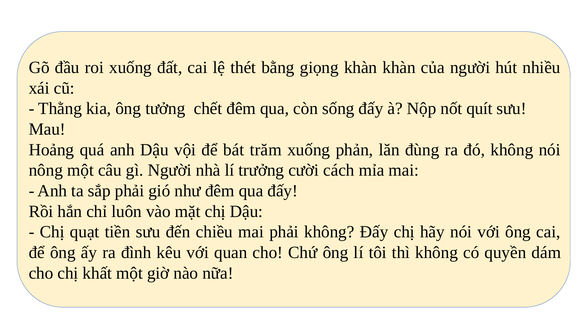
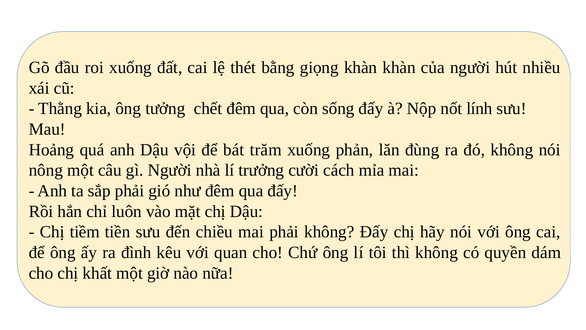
quít: quít -> lính (479, 109)
quạt: quạt -> tiềm (85, 232)
